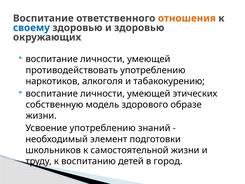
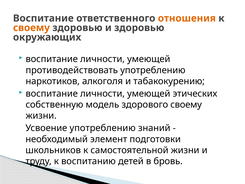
своему colour: blue -> orange (31, 28)
здорового образе: образе -> своему (186, 105)
город: город -> бровь (168, 161)
